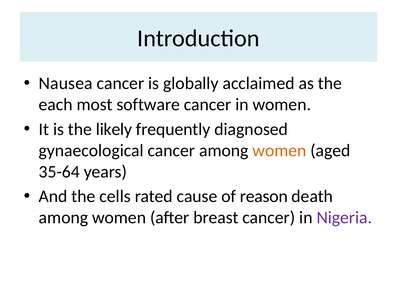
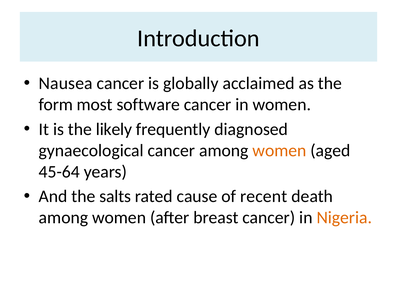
each: each -> form (56, 104)
35-64: 35-64 -> 45-64 (59, 172)
cells: cells -> salts (115, 196)
reason: reason -> recent (264, 196)
Nigeria colour: purple -> orange (344, 217)
